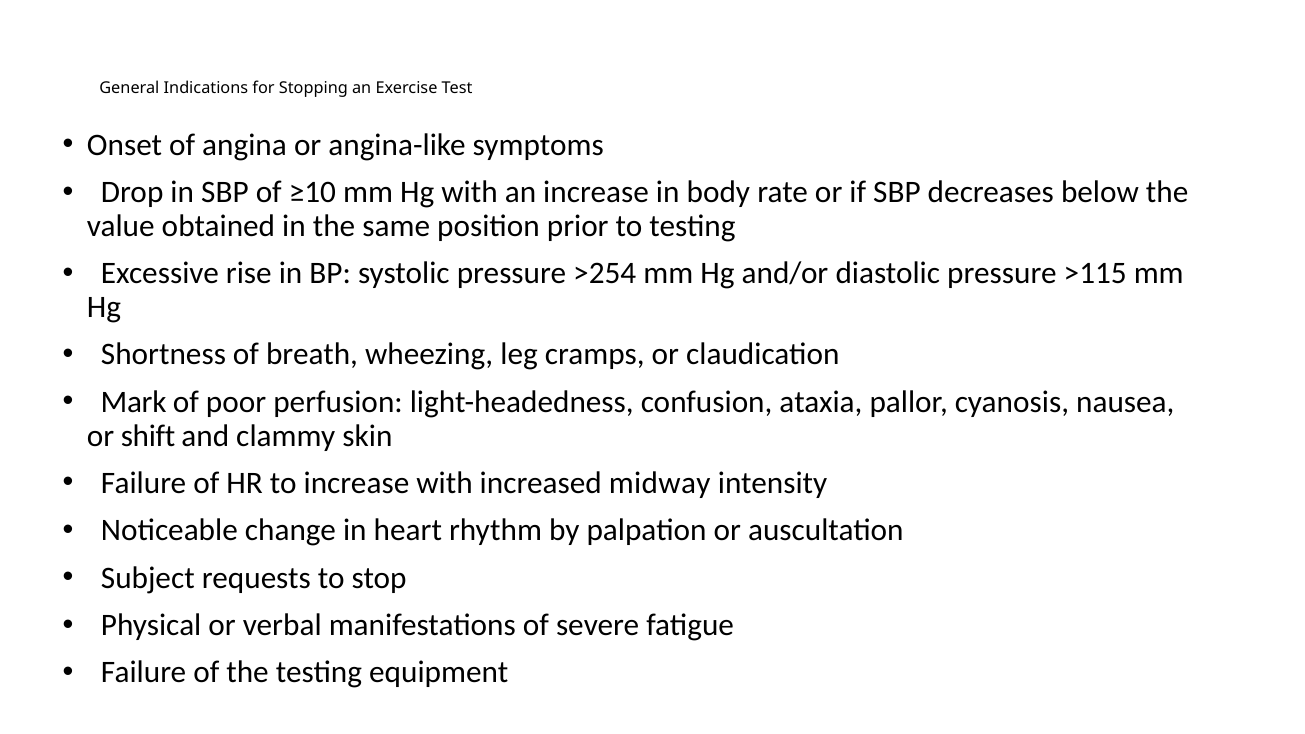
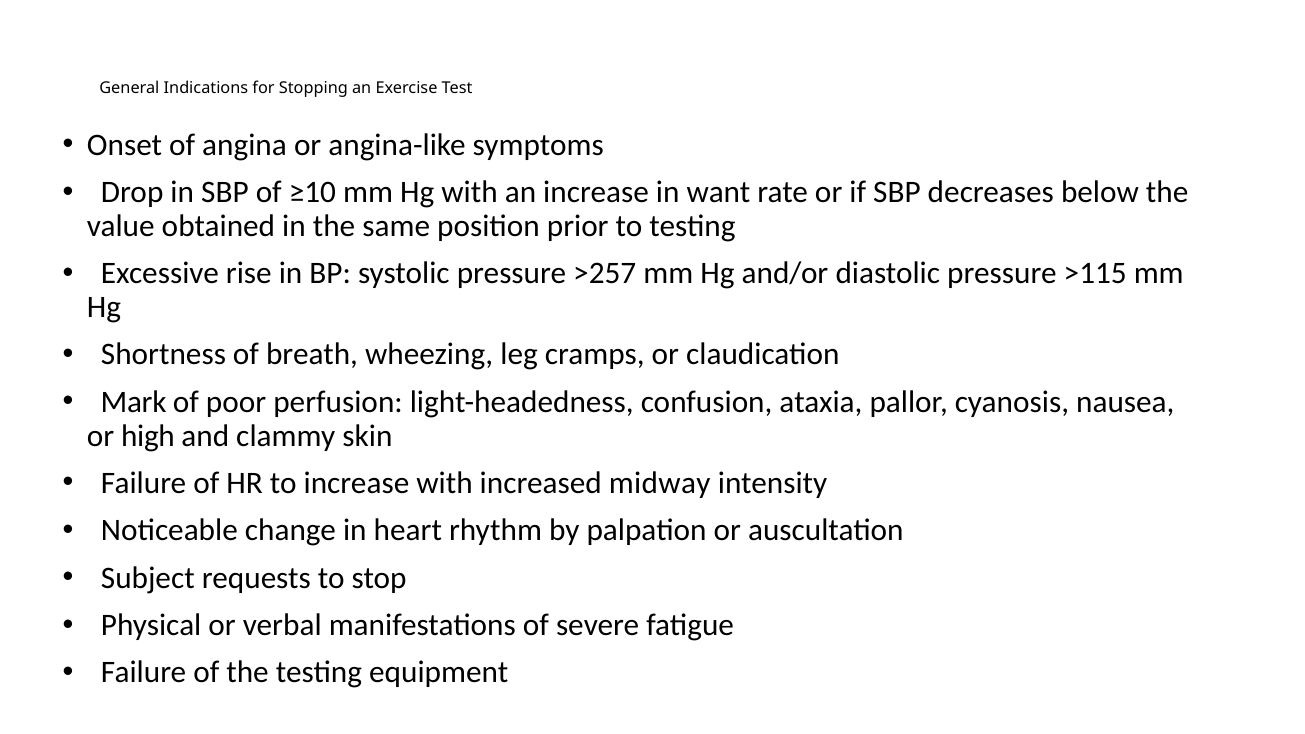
body: body -> want (718, 192)
>254: >254 -> >257 (605, 274)
shift: shift -> high (148, 436)
